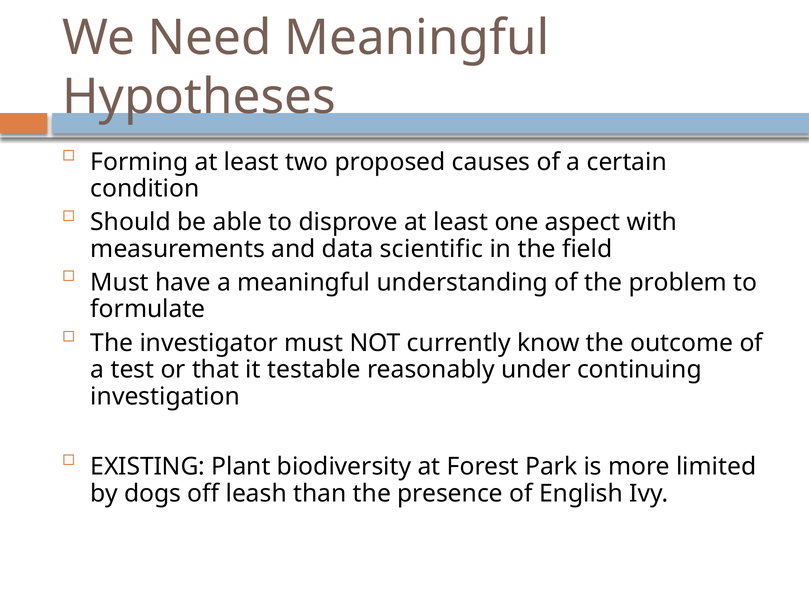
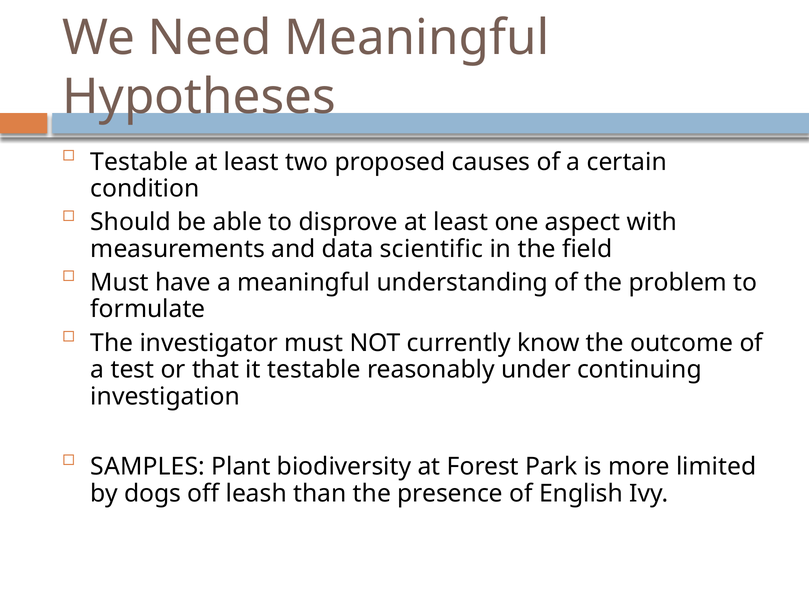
Forming: Forming -> Testable (139, 162)
EXISTING: EXISTING -> SAMPLES (148, 467)
